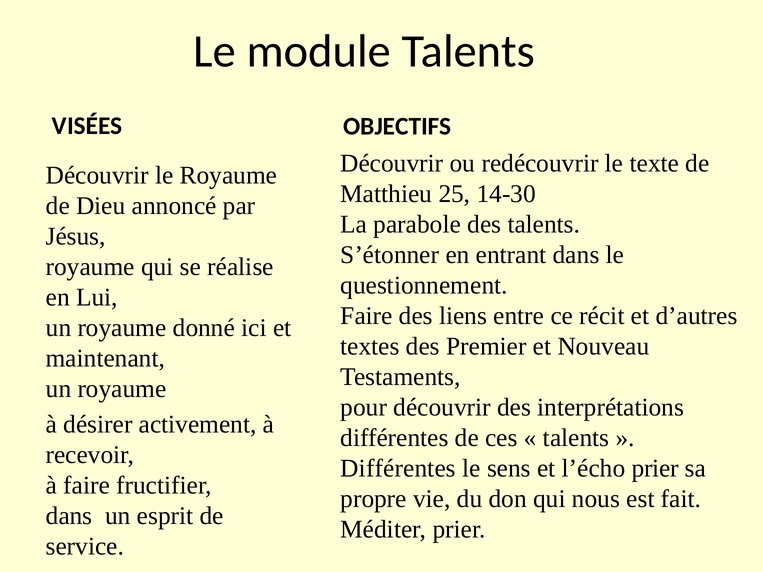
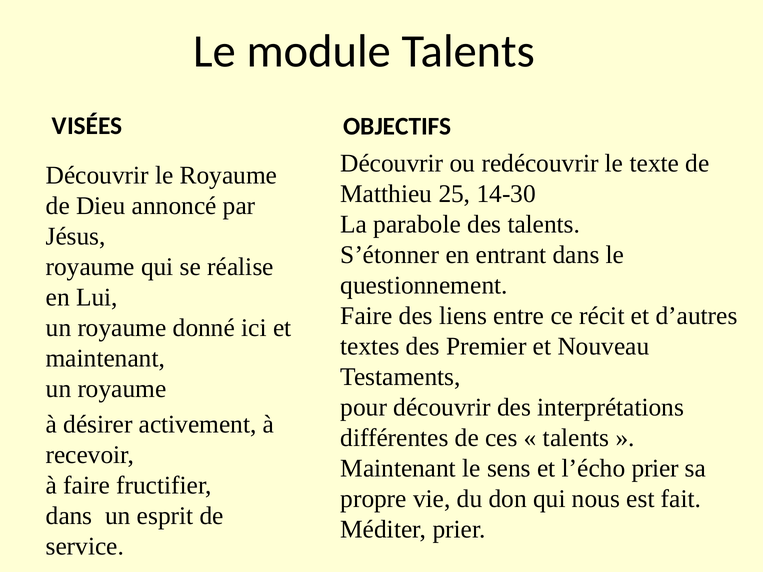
Différentes: Différentes -> Maintenant (398, 468)
